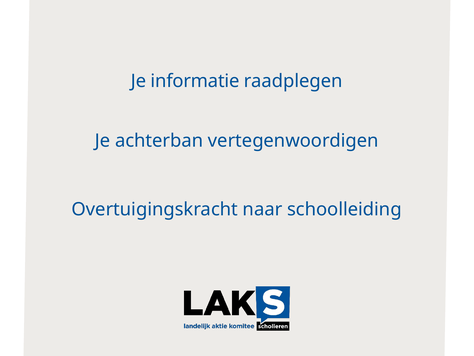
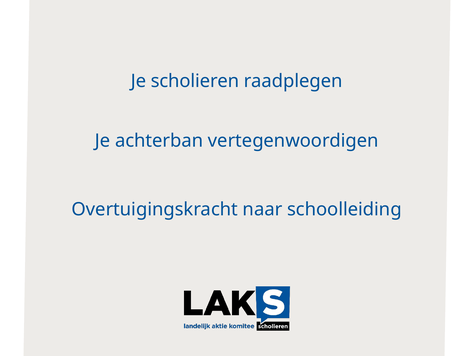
informatie: informatie -> scholieren (195, 81)
